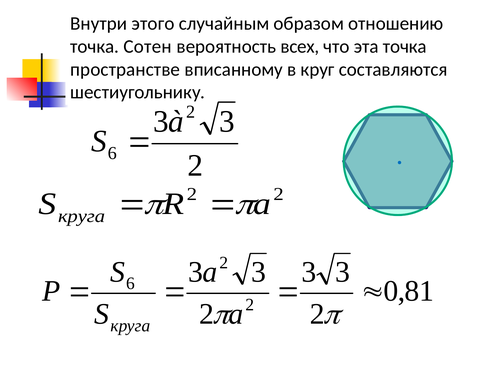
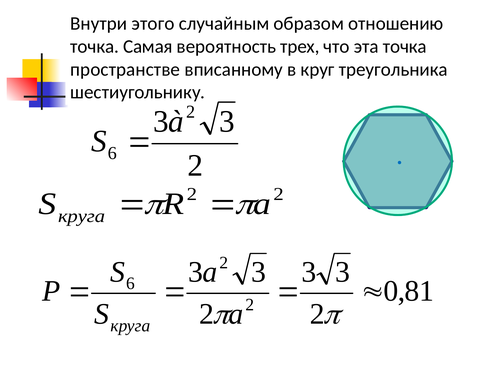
Сотен: Сотен -> Самая (148, 46)
всех: всех -> трех (300, 46)
составляются: составляются -> треугольника (393, 69)
